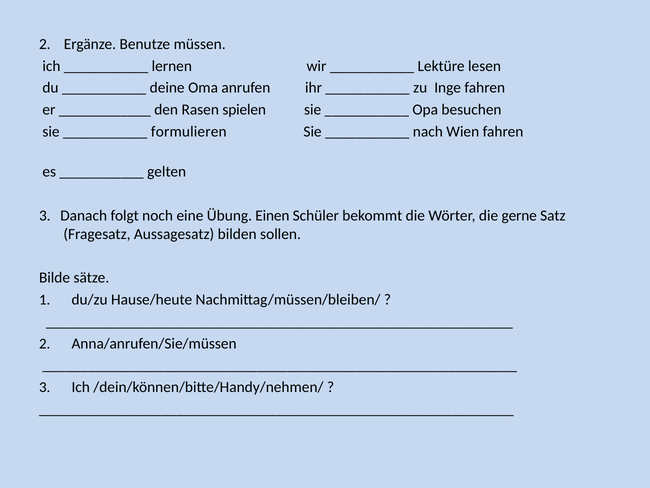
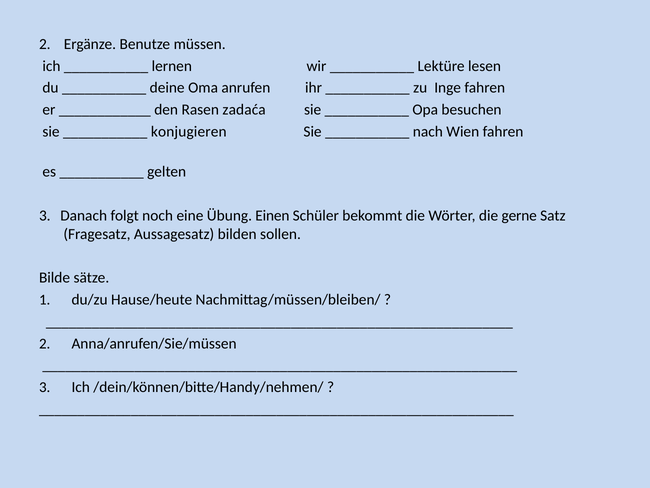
spielen: spielen -> zadaća (244, 110)
formulieren: formulieren -> konjugieren (189, 131)
